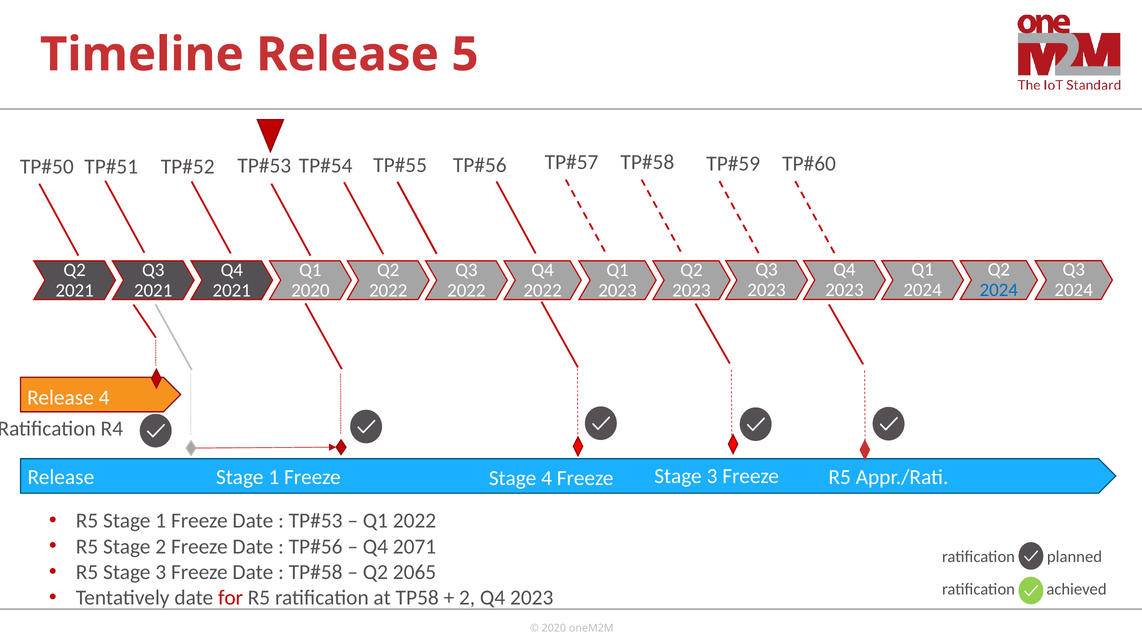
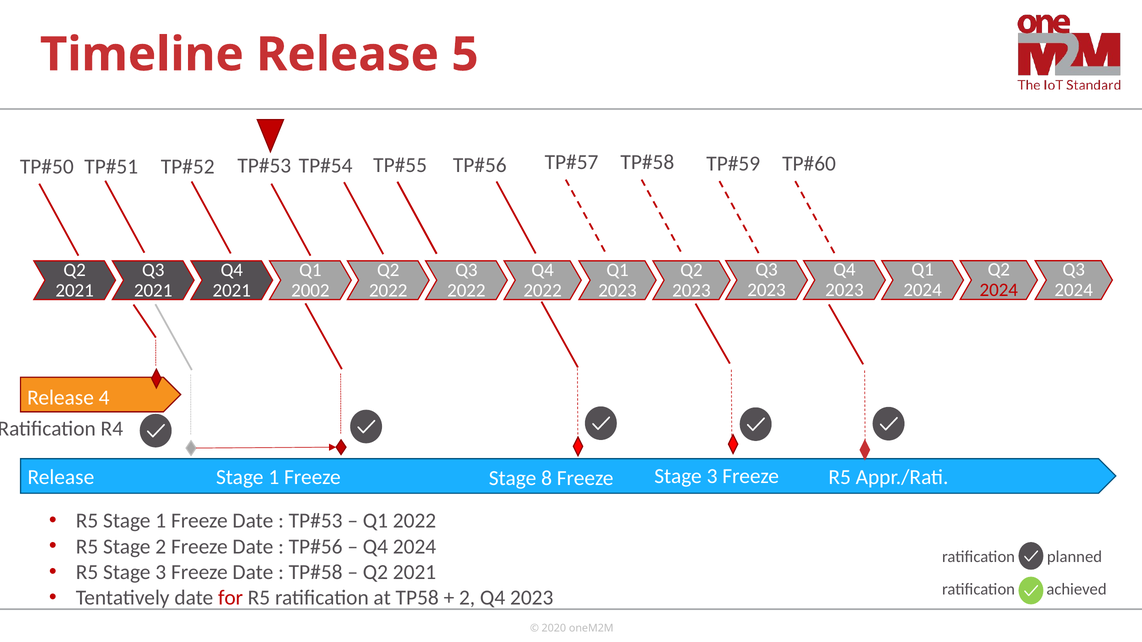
2024 colour: blue -> red (999, 290)
2020: 2020 -> 2002 (310, 290)
Stage 4: 4 -> 8 (547, 479)
Q4 2071: 2071 -> 2024 (415, 547)
2065: 2065 -> 2021 (415, 573)
